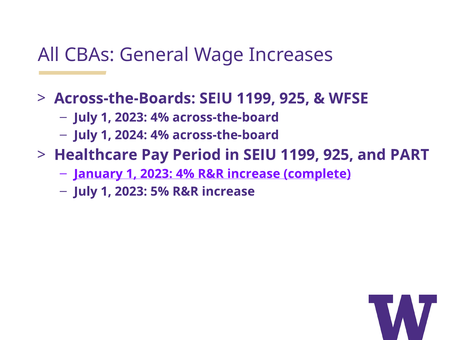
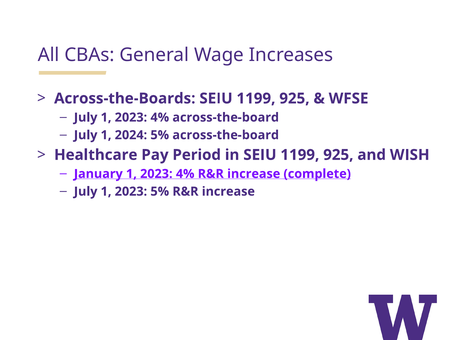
2024 4%: 4% -> 5% (160, 135)
PART: PART -> WISH (410, 155)
